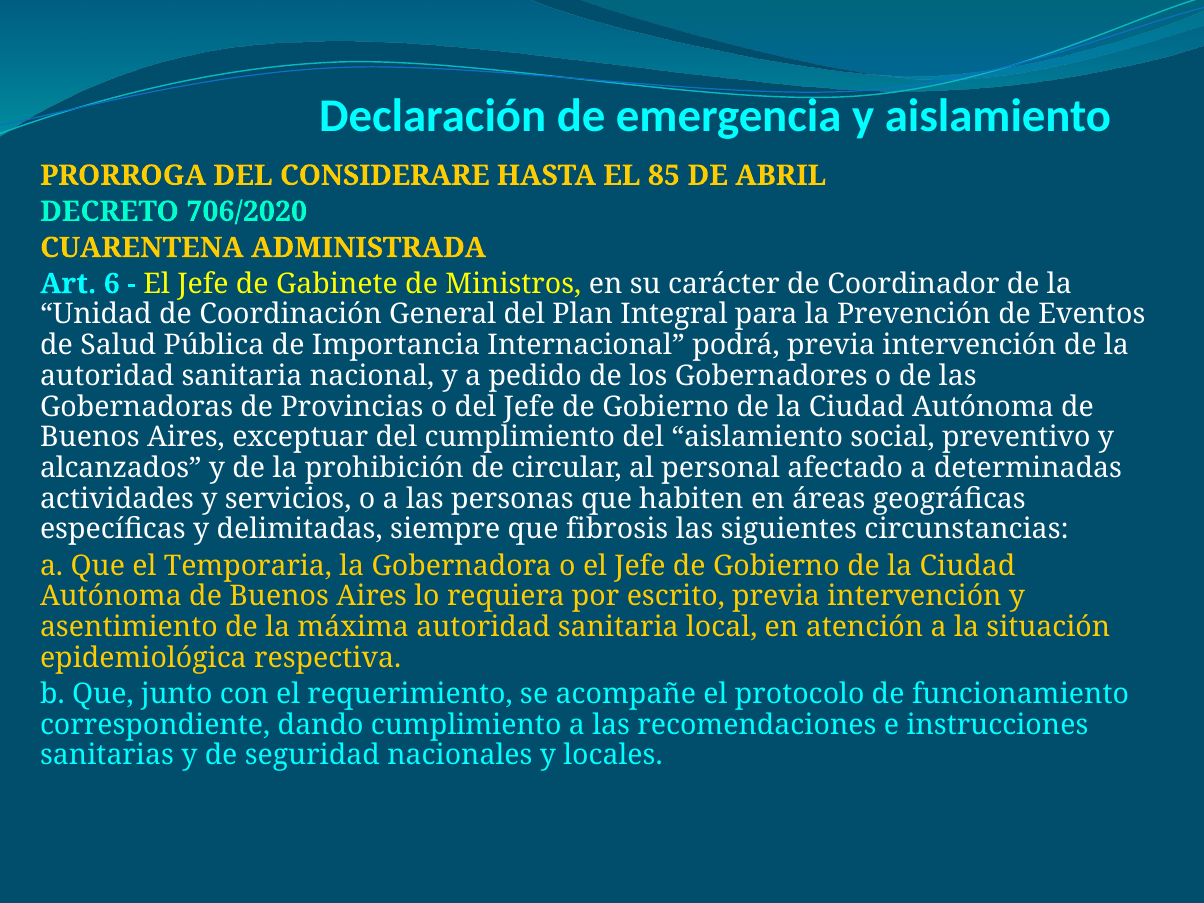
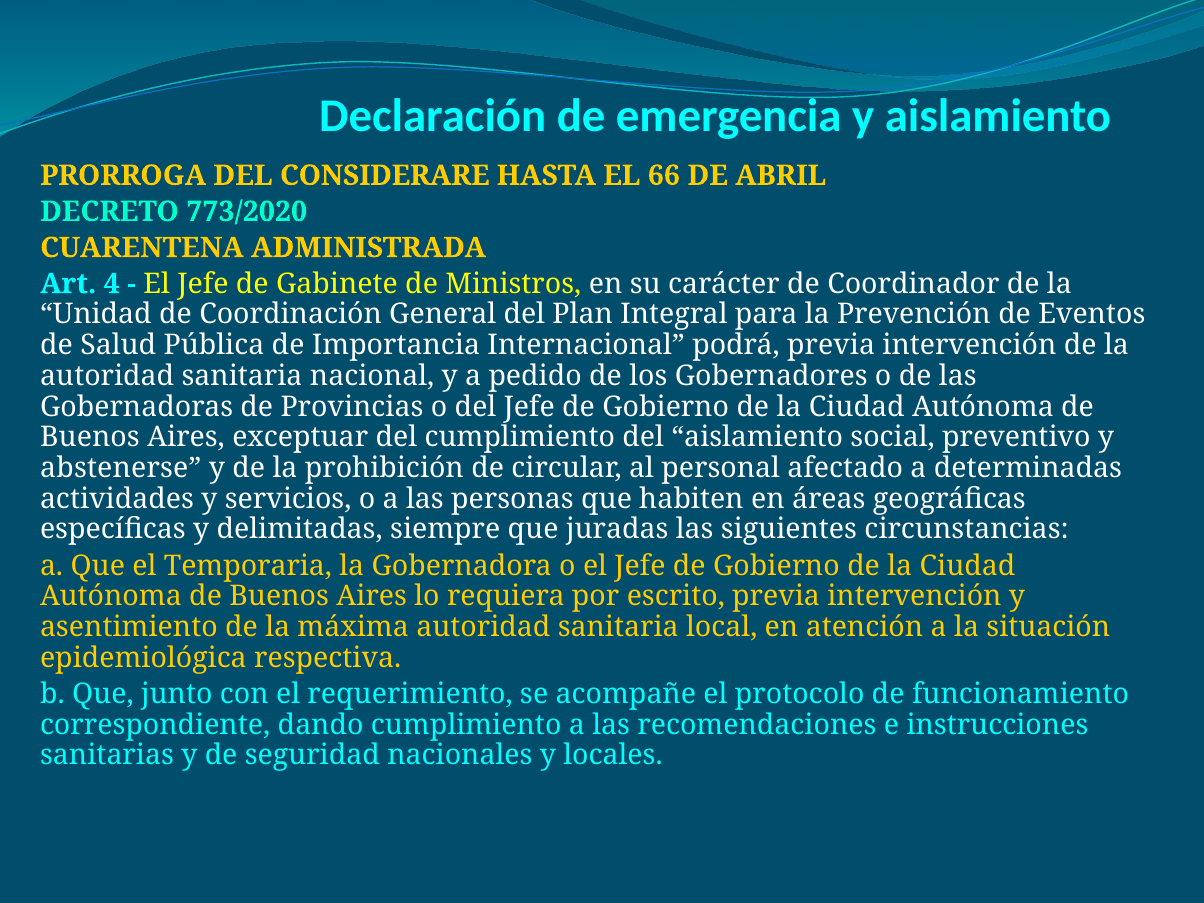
85: 85 -> 66 (664, 175)
706/2020: 706/2020 -> 773/2020 (247, 212)
6: 6 -> 4 (112, 284)
alcanzados: alcanzados -> abstenerse (121, 468)
fibrosis: fibrosis -> juradas (617, 530)
